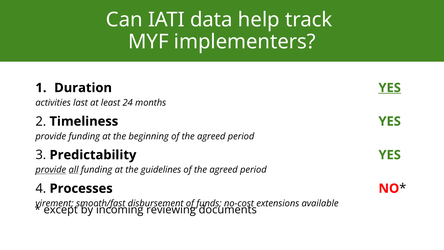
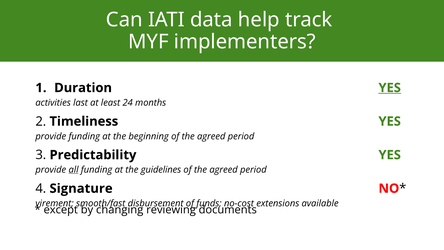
provide underline: present -> none (51, 170)
Processes: Processes -> Signature (81, 188)
incoming: incoming -> changing (120, 210)
